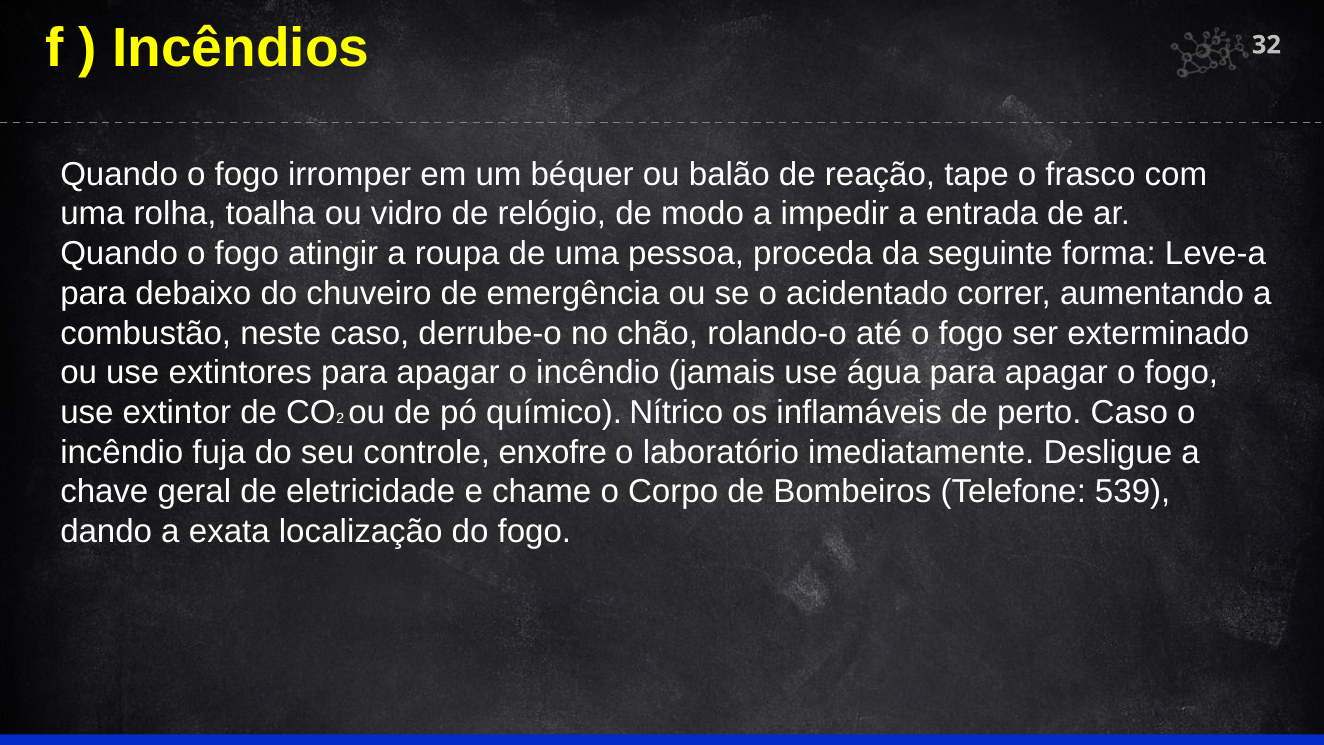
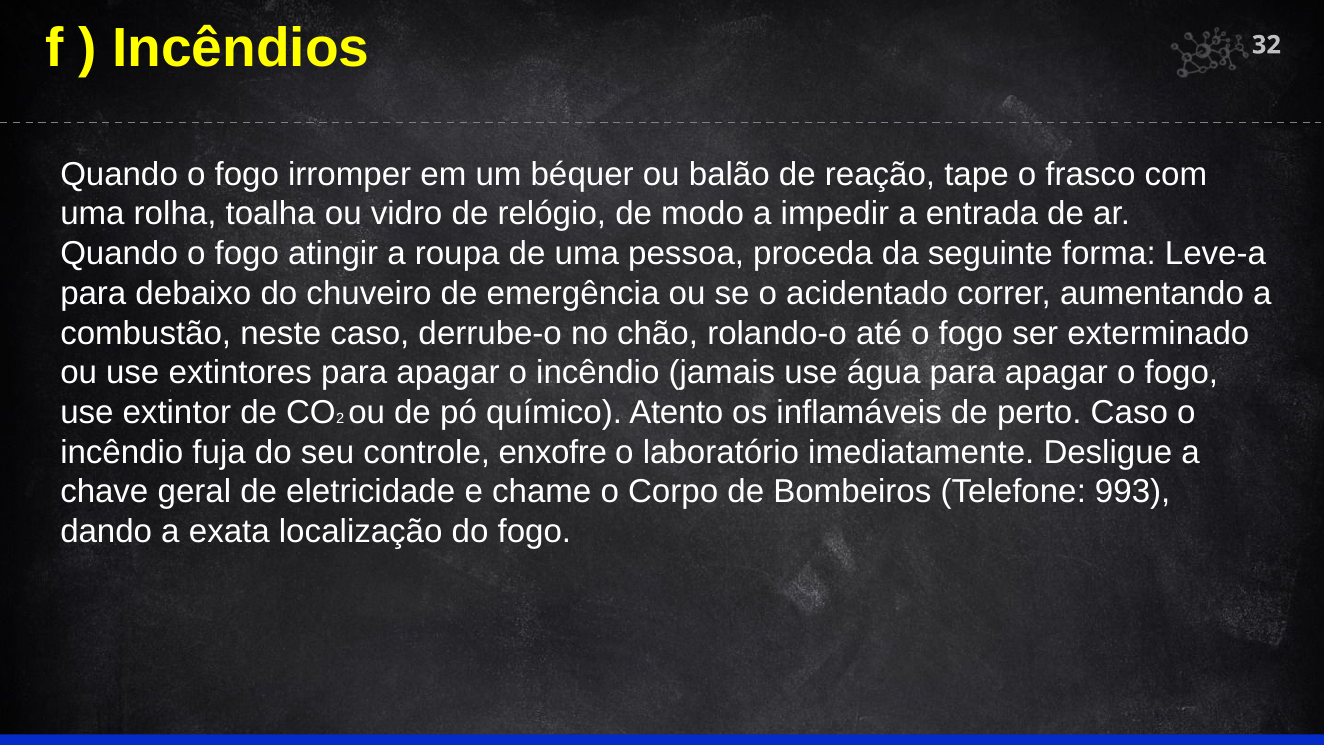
Nítrico: Nítrico -> Atento (676, 412)
539: 539 -> 993 (1133, 492)
